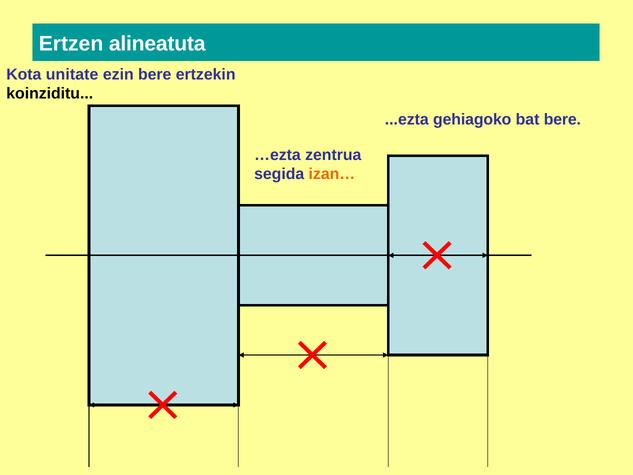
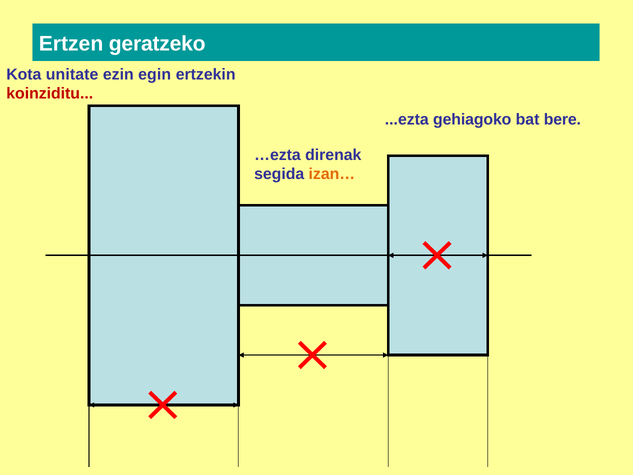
alineatuta: alineatuta -> geratzeko (157, 44)
ezin bere: bere -> egin (155, 75)
koinziditu colour: black -> red (50, 94)
zentrua: zentrua -> direnak (333, 155)
